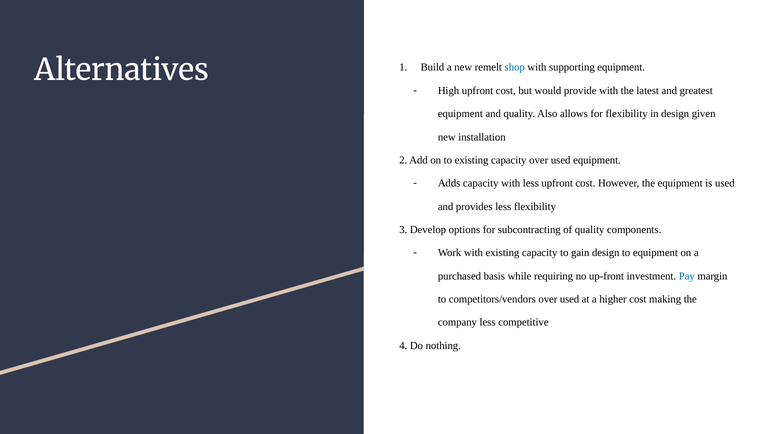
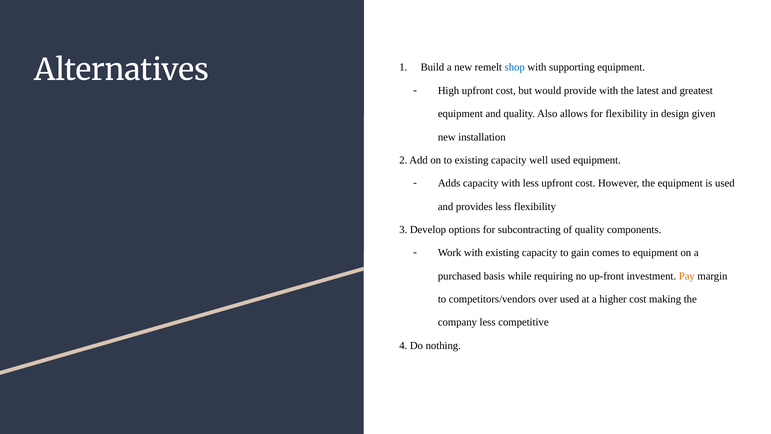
capacity over: over -> well (539, 160)
gain design: design -> comes (606, 253)
Pay colour: blue -> orange (687, 276)
